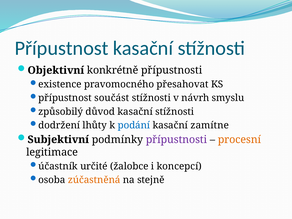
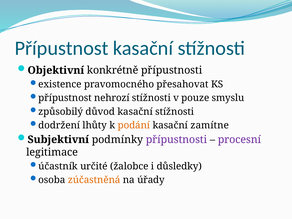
součást: součást -> nehrozí (112, 98)
návrh: návrh -> pouze (195, 98)
podání colour: blue -> orange (134, 125)
procesní colour: orange -> purple (239, 140)
koncepcí: koncepcí -> důsledky (179, 166)
stejně: stejně -> úřady (151, 180)
